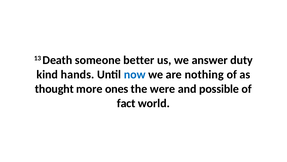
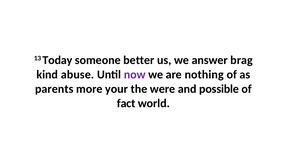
Death: Death -> Today (57, 60)
duty: duty -> brag (242, 60)
hands: hands -> abuse (77, 74)
now colour: blue -> purple (135, 74)
thought: thought -> parents (54, 89)
ones: ones -> your (117, 89)
